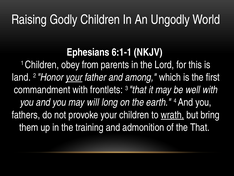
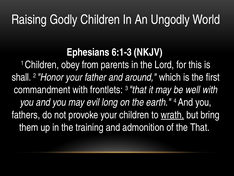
6:1-1: 6:1-1 -> 6:1-3 (122, 52)
land: land -> shall (21, 77)
your underline: present -> none (74, 77)
among: among -> around (141, 77)
will: will -> evil (93, 102)
